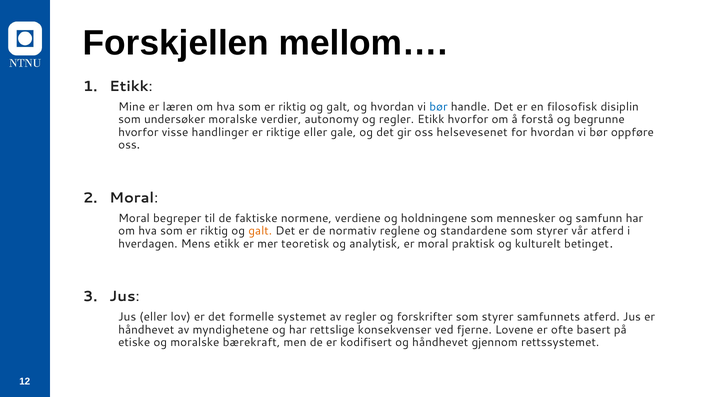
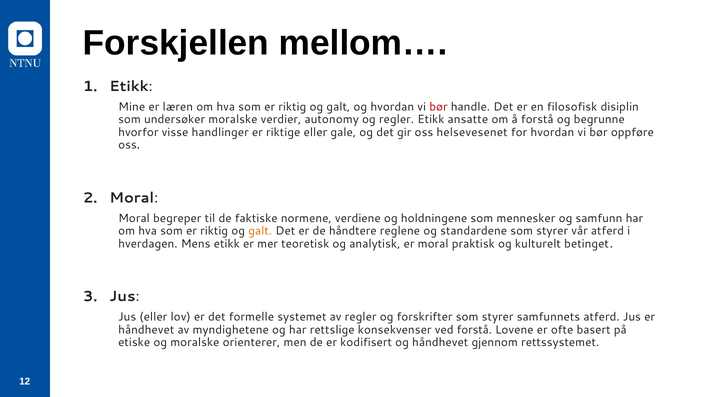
bør colour: blue -> red (438, 107)
Etikk hvorfor: hvorfor -> ansatte (468, 120)
normativ: normativ -> håndtere (353, 231)
ved fjerne: fjerne -> forstå (474, 330)
bærekraft: bærekraft -> orienterer (251, 343)
